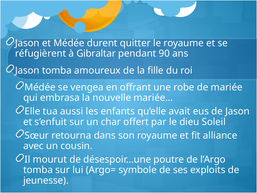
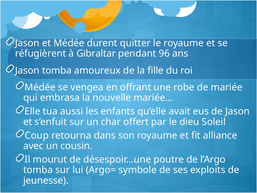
90: 90 -> 96 (164, 53)
Sœur: Sœur -> Coup (37, 135)
